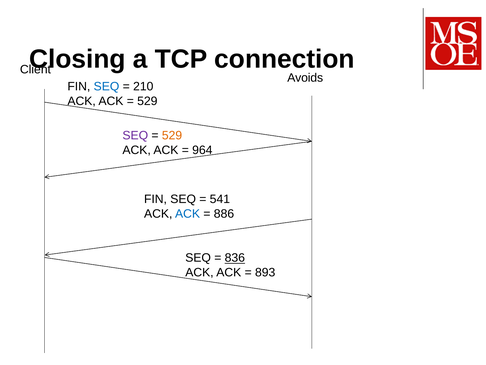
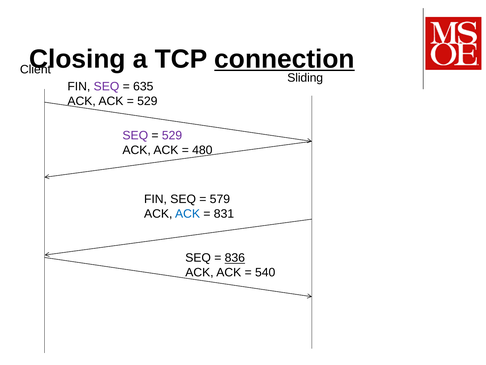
connection underline: none -> present (284, 59)
Avoids: Avoids -> Sliding (305, 78)
SEQ colour: blue -> purple (106, 86)
210: 210 -> 635 (143, 86)
529 colour: orange -> purple (172, 135)
964: 964 -> 480 (202, 150)
541: 541 -> 579 (220, 199)
886: 886 -> 831 (224, 214)
893: 893 -> 540 (265, 272)
